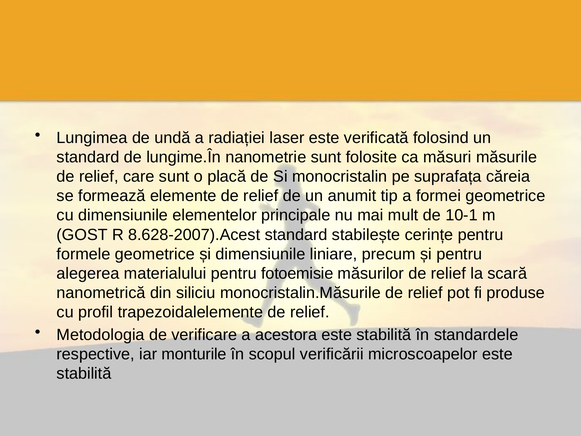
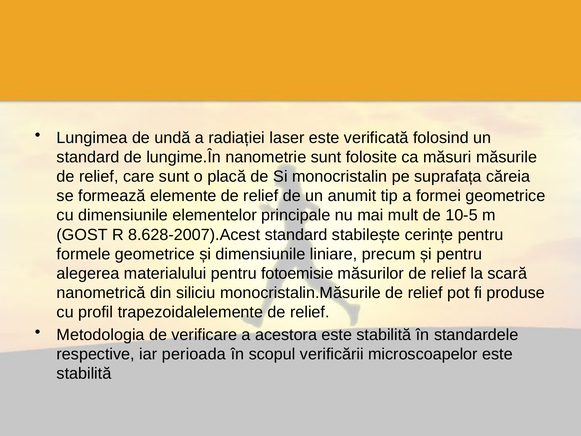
10-1: 10-1 -> 10-5 (462, 215)
monturile: monturile -> perioada (194, 354)
